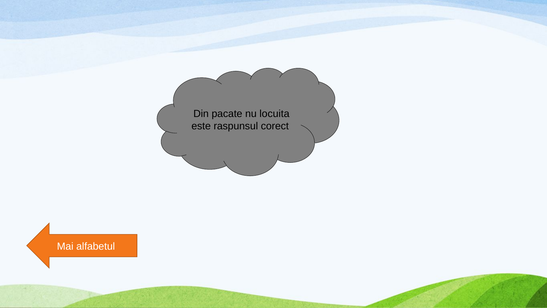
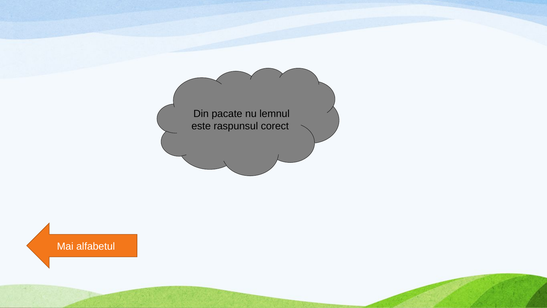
locuita: locuita -> lemnul (275, 114)
